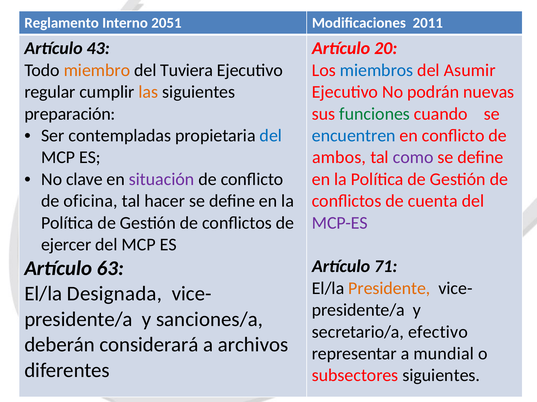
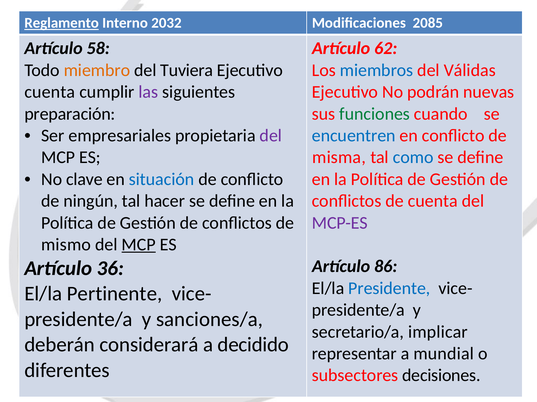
Reglamento underline: none -> present (62, 23)
2051: 2051 -> 2032 (166, 23)
2011: 2011 -> 2085 (428, 23)
43: 43 -> 58 (98, 49)
20: 20 -> 62 (386, 49)
Asumir: Asumir -> Válidas (470, 70)
regular: regular -> cuenta (50, 92)
las colour: orange -> purple (148, 92)
contempladas: contempladas -> empresariales (120, 136)
del colour: blue -> purple (271, 136)
ambos: ambos -> misma (339, 158)
como colour: purple -> blue (413, 158)
situación colour: purple -> blue (162, 180)
oficina: oficina -> ningún (91, 201)
ejercer: ejercer -> mismo (66, 245)
MCP underline: none -> present (139, 245)
71: 71 -> 86 (386, 267)
63: 63 -> 36 (110, 269)
Presidente colour: orange -> blue (389, 289)
Designada: Designada -> Pertinente (115, 294)
efectivo: efectivo -> implicar (438, 332)
archivos: archivos -> decidido (253, 345)
subsectores siguientes: siguientes -> decisiones (441, 376)
